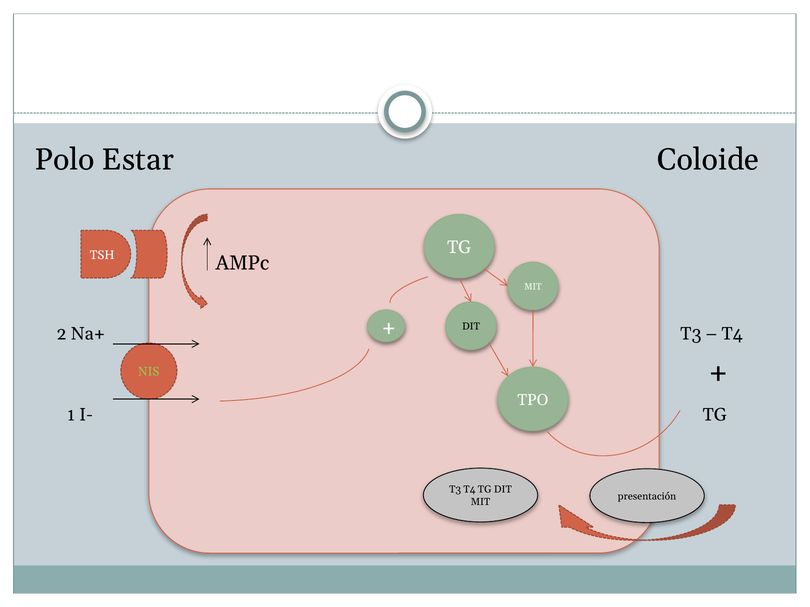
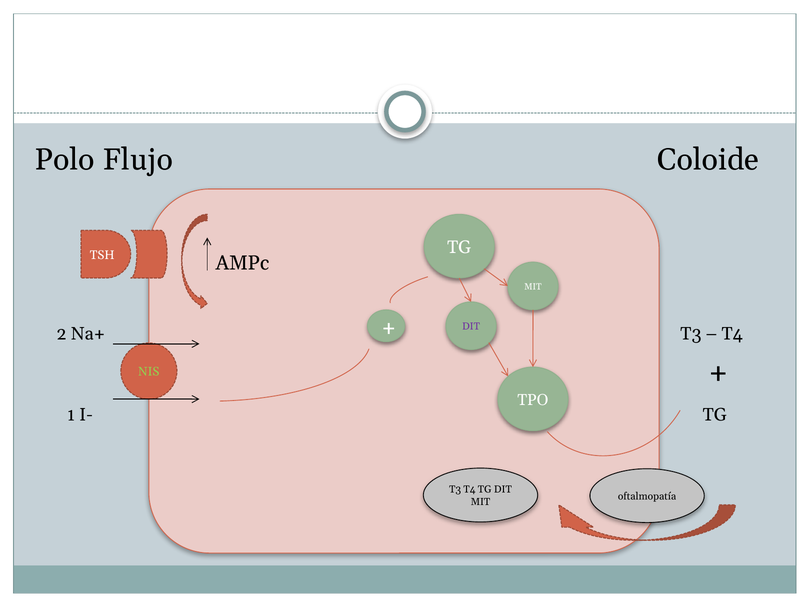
Estar: Estar -> Flujo (138, 160)
DIT colour: black -> purple (471, 327)
presentación: presentación -> oftalmopatía (647, 497)
